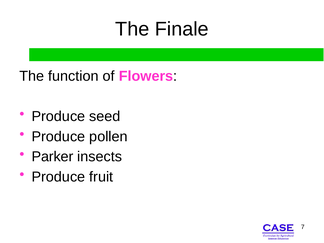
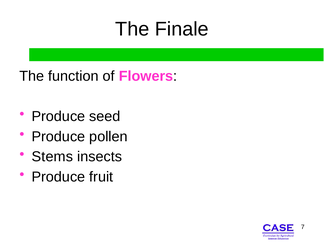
Parker: Parker -> Stems (52, 157)
